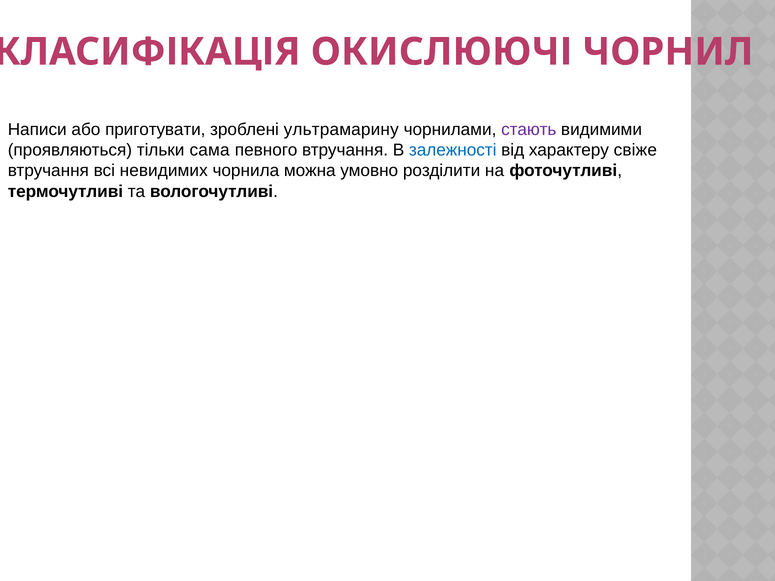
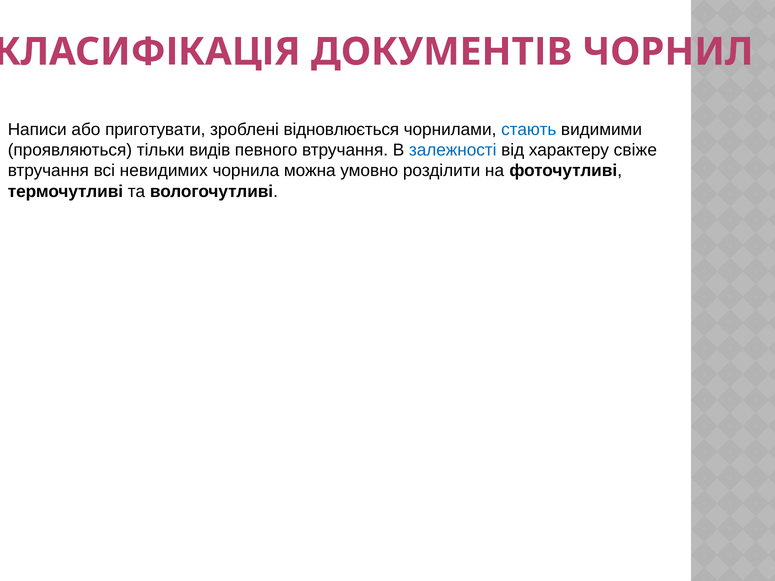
ОКИСЛЮЮЧІ: ОКИСЛЮЮЧІ -> ДОКУМЕНТІВ (441, 52)
ультрамарину: ультрамарину -> відновлюється (341, 129)
стають colour: purple -> blue (529, 129)
сама: сама -> видів (210, 150)
